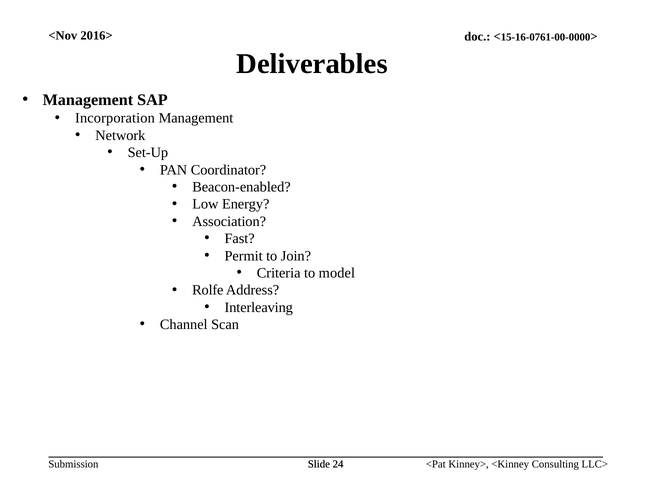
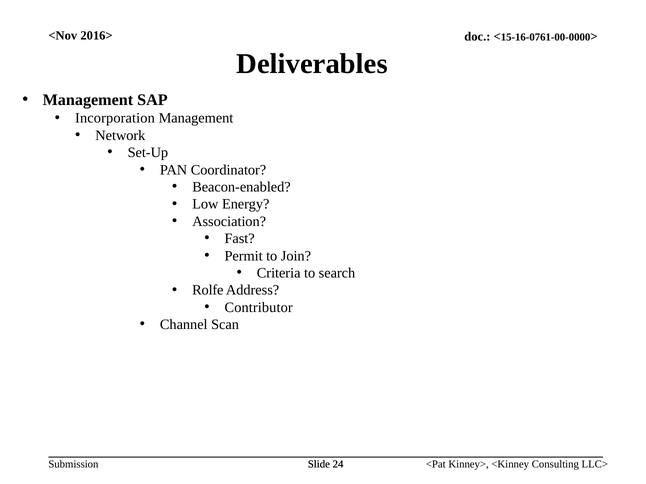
model: model -> search (337, 273)
Interleaving: Interleaving -> Contributor (259, 308)
